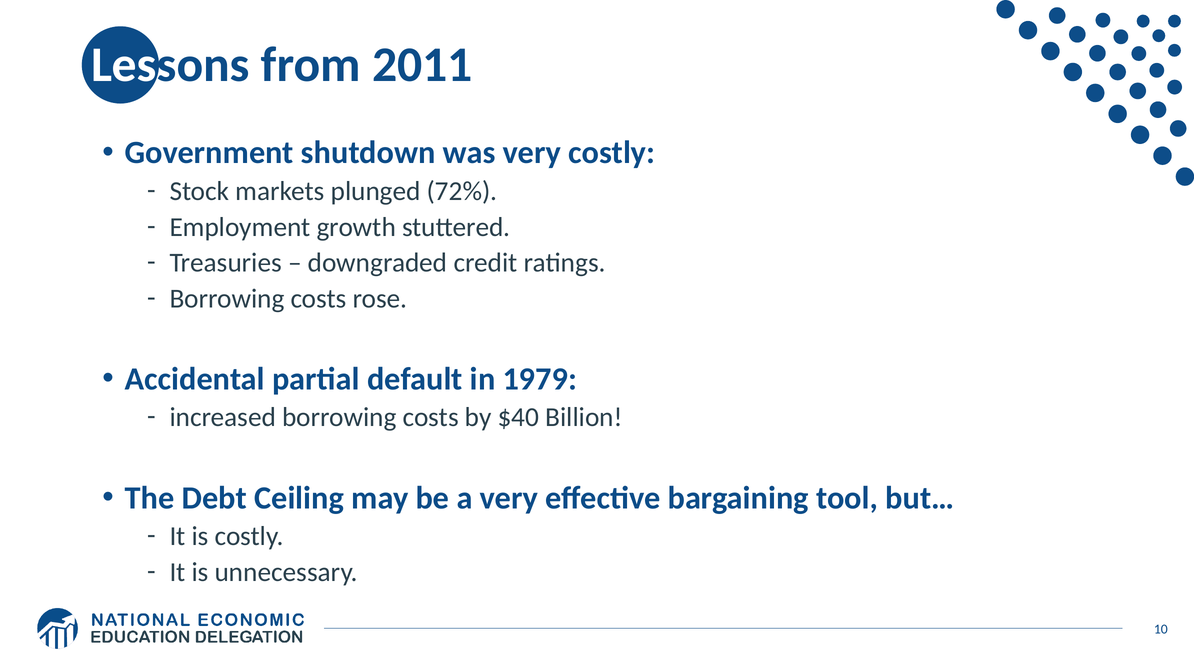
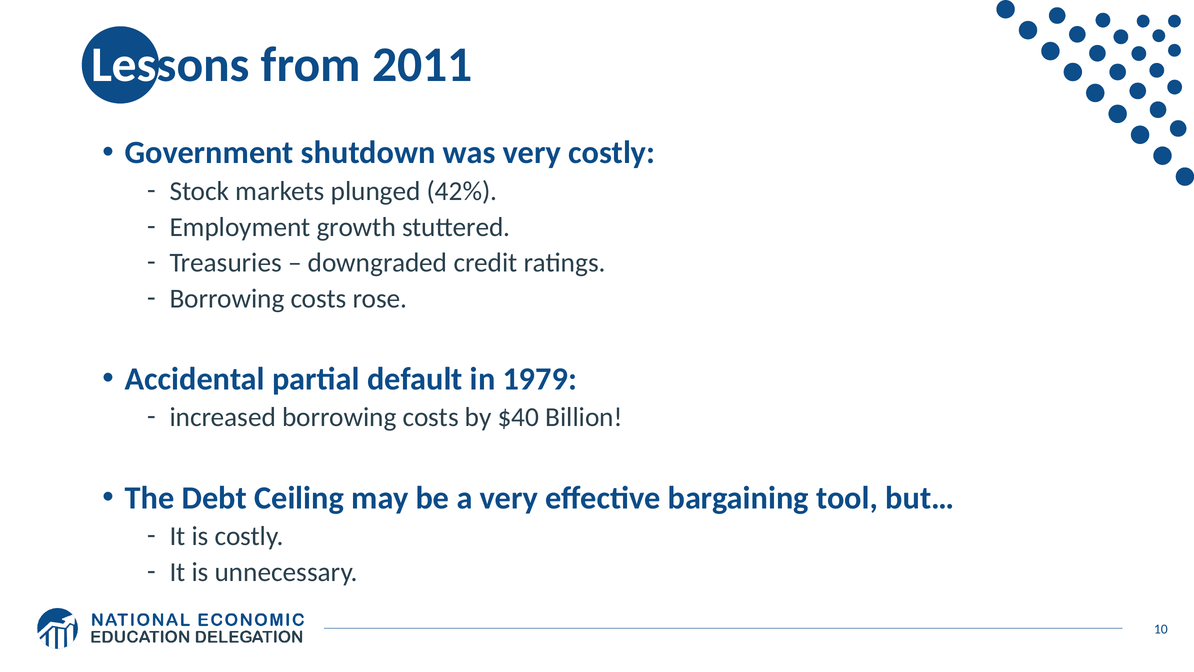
72%: 72% -> 42% (462, 191)
